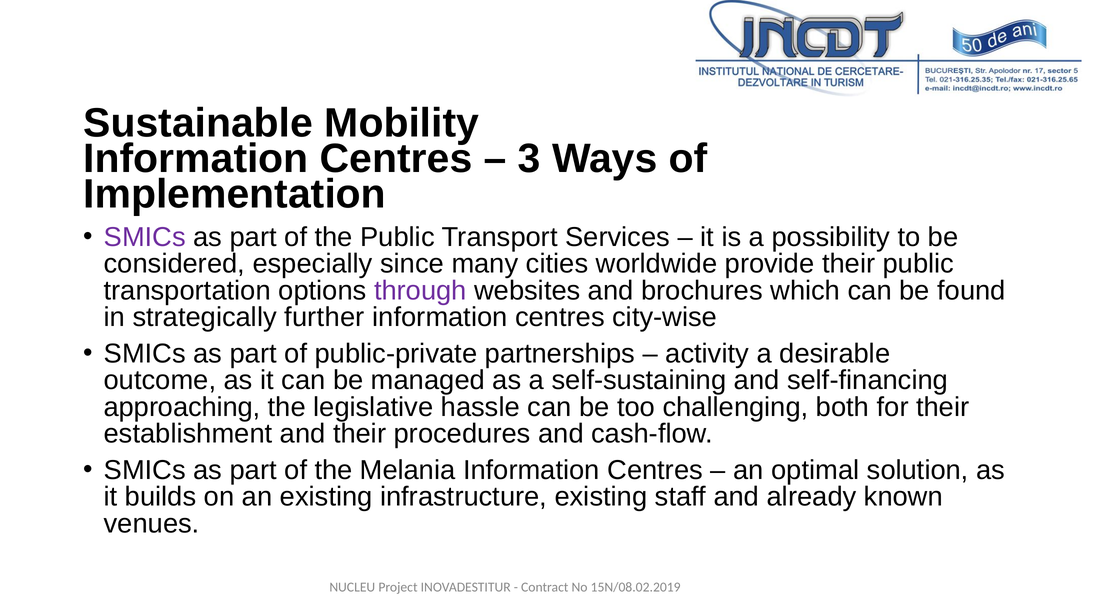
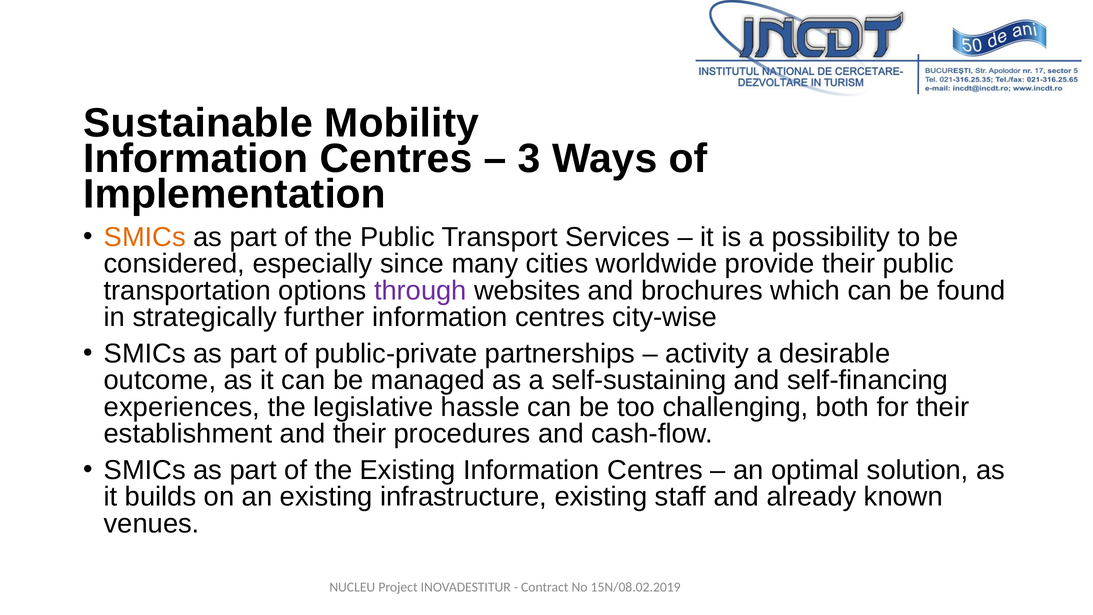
SMICs colour: purple -> orange (145, 237)
approaching: approaching -> experiences (182, 407)
the Melania: Melania -> Existing (408, 470)
